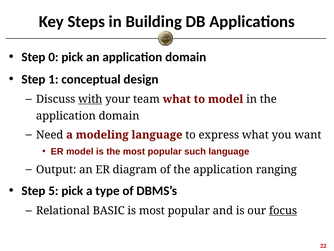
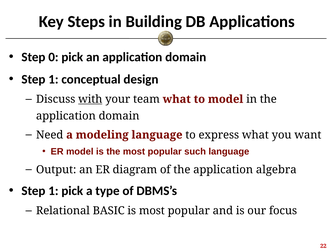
ranging: ranging -> algebra (276, 169)
5: 5 -> 1 (53, 190)
focus underline: present -> none (283, 210)
